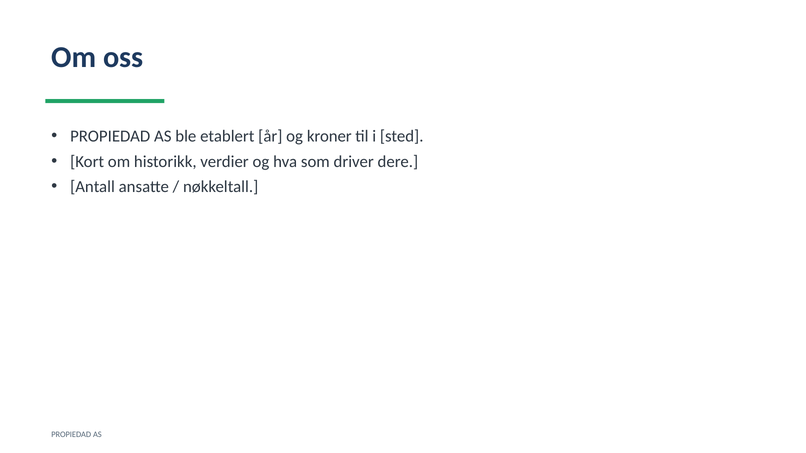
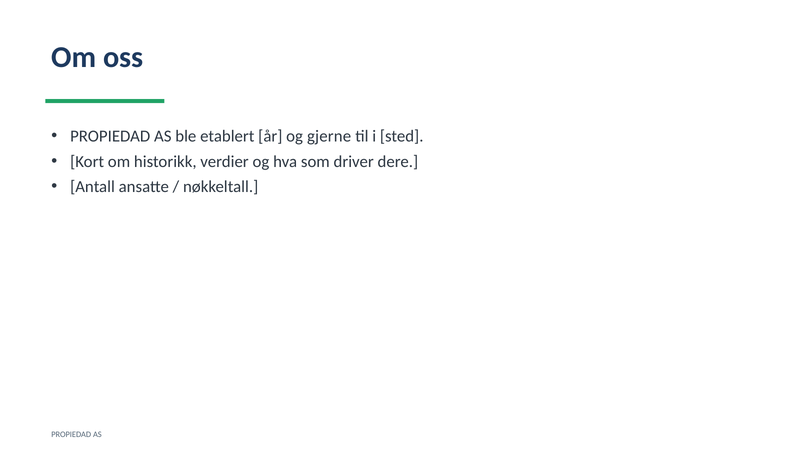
kroner: kroner -> gjerne (329, 137)
